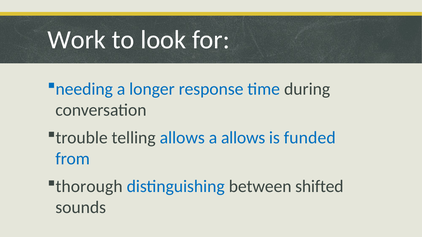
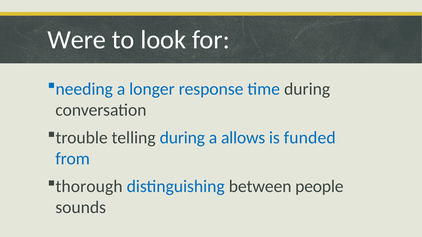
Work: Work -> Were (77, 40)
telling allows: allows -> during (182, 138)
shifted: shifted -> people (319, 187)
